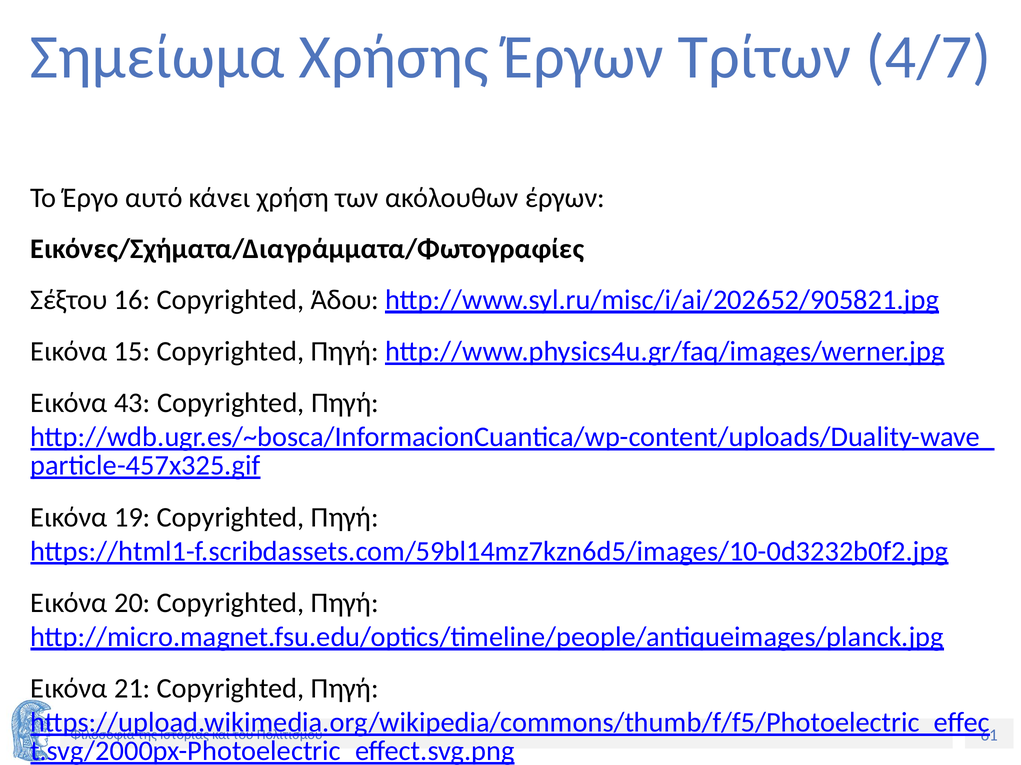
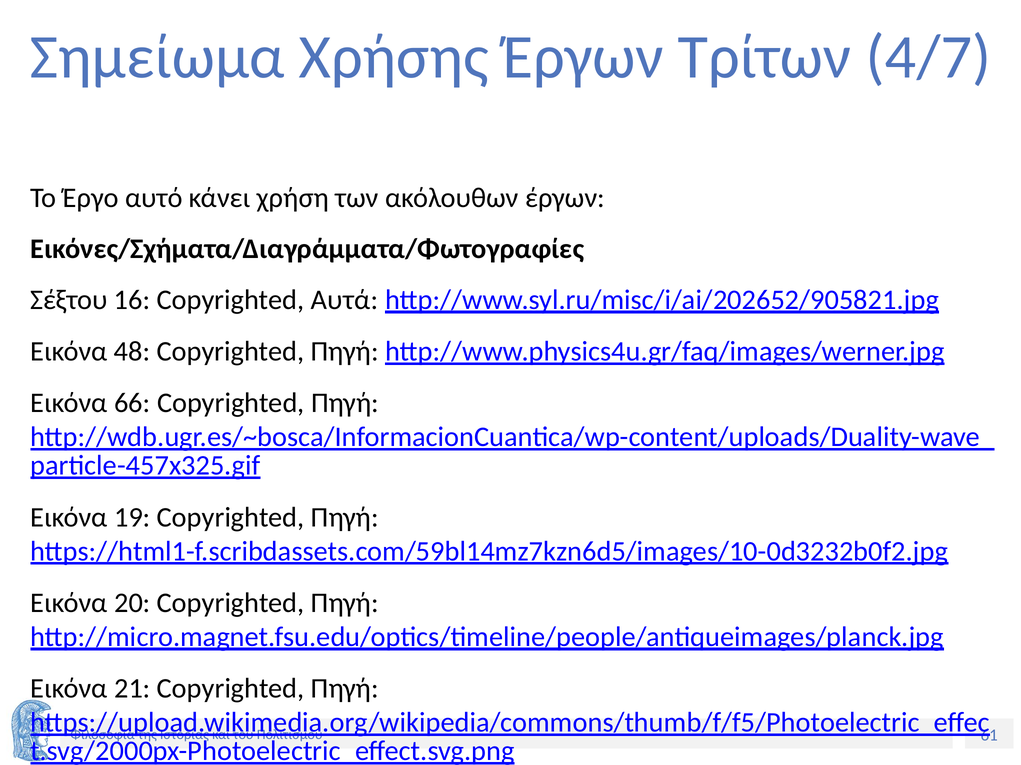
Άδου: Άδου -> Αυτά (345, 300)
15: 15 -> 48 (132, 352)
43: 43 -> 66 (132, 403)
